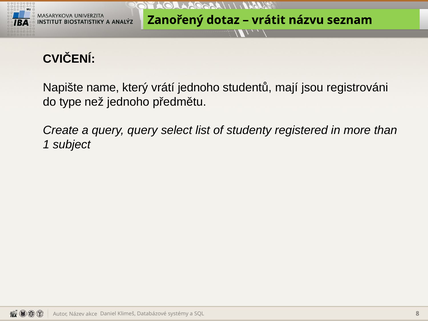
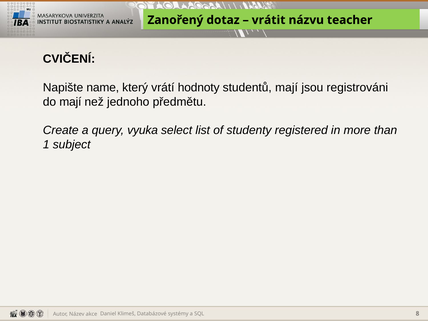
seznam: seznam -> teacher (350, 20)
vrátí jednoho: jednoho -> hodnoty (199, 88)
do type: type -> mají (70, 102)
query query: query -> vyuka (143, 130)
